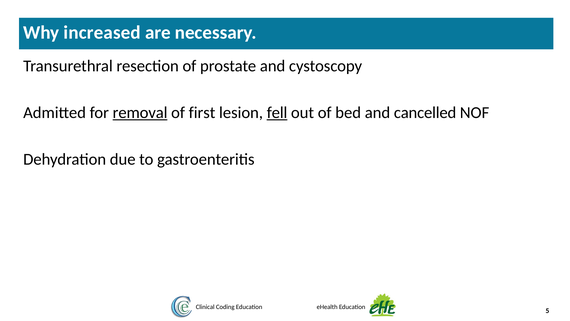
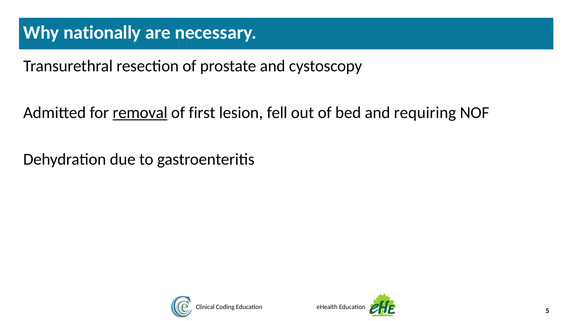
increased: increased -> nationally (102, 33)
fell underline: present -> none (277, 112)
cancelled: cancelled -> requiring (425, 112)
